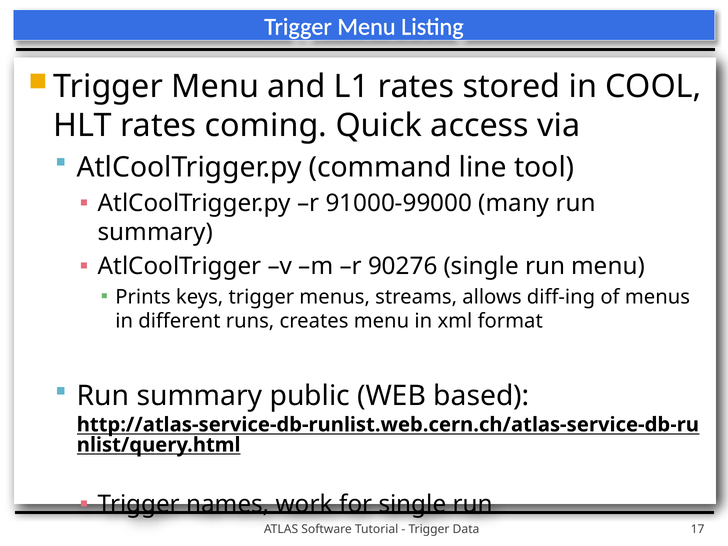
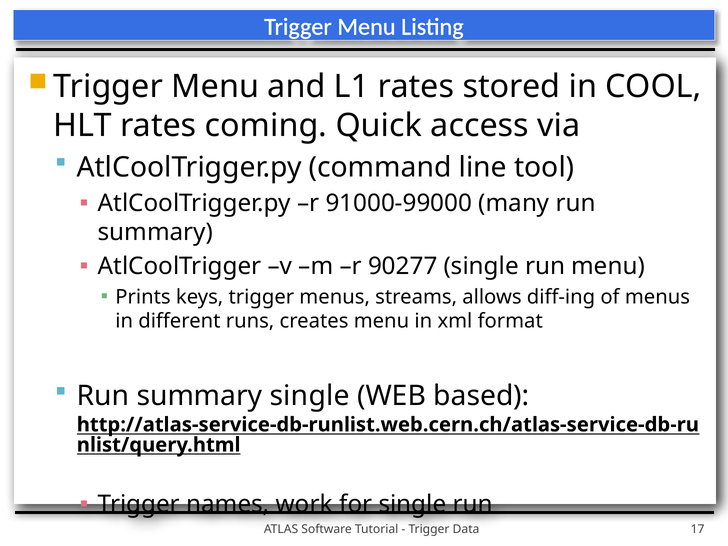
90276: 90276 -> 90277 (403, 266)
summary public: public -> single (310, 396)
